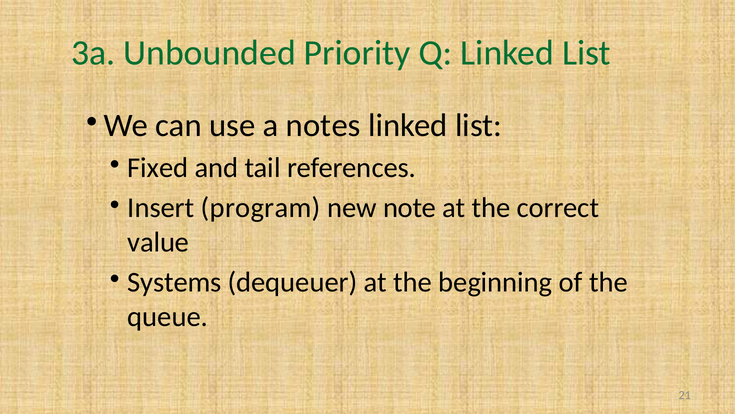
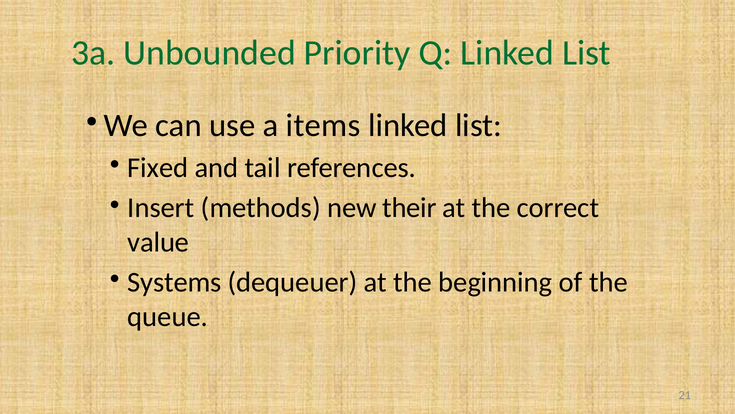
notes: notes -> items (323, 125)
program: program -> methods (261, 208)
note: note -> their (410, 208)
